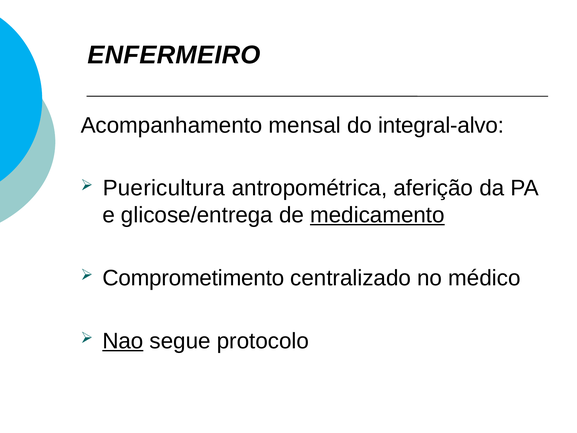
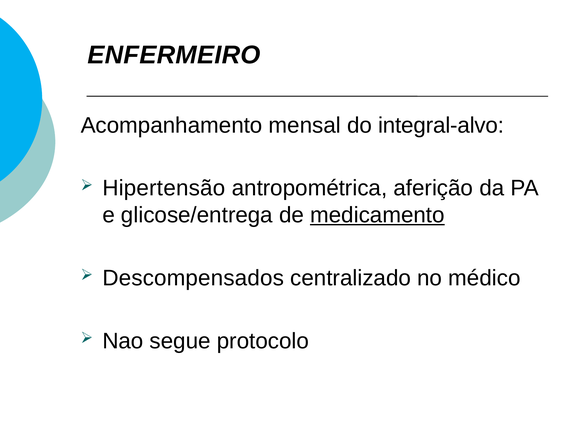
Puericultura: Puericultura -> Hipertensão (164, 188)
Comprometimento: Comprometimento -> Descompensados (193, 278)
Nao underline: present -> none (123, 341)
